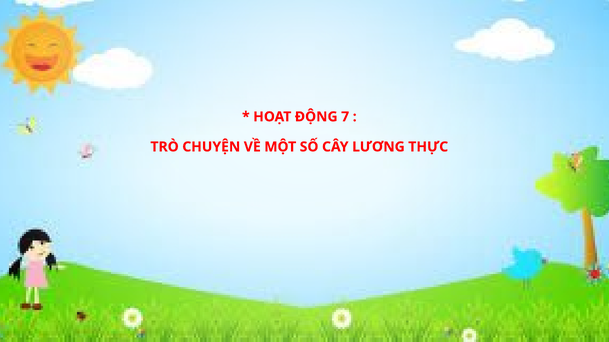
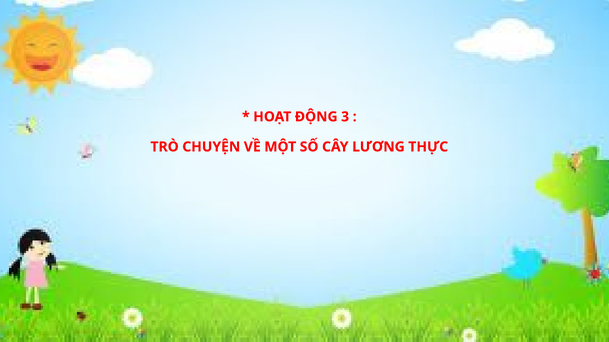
7: 7 -> 3 (345, 117)
